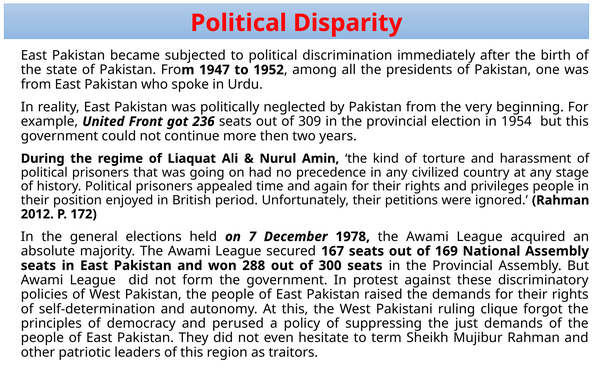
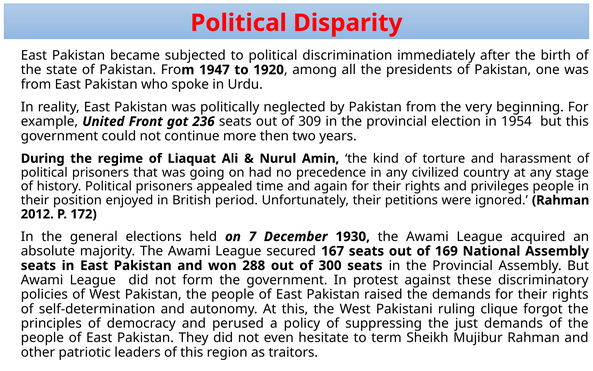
1952: 1952 -> 1920 (269, 70)
1978: 1978 -> 1930 (353, 236)
